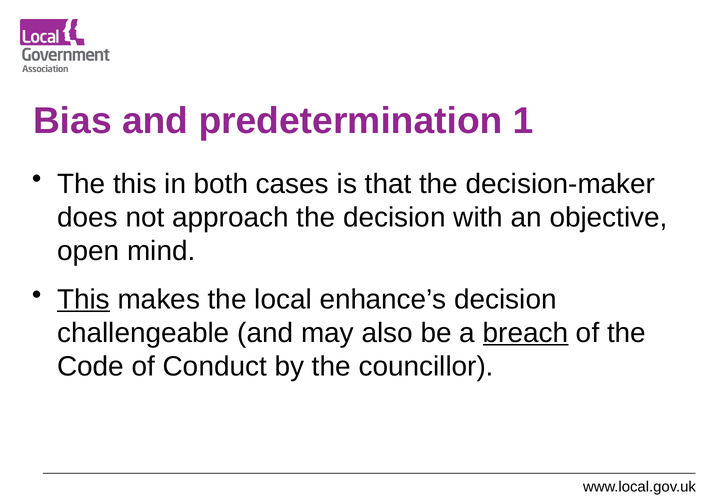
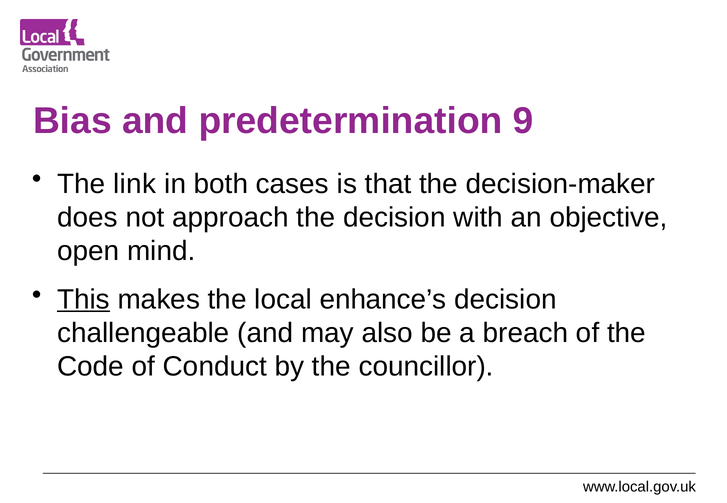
1: 1 -> 9 (523, 121)
The this: this -> link (135, 184)
breach underline: present -> none (526, 333)
